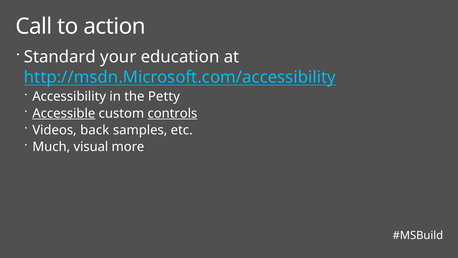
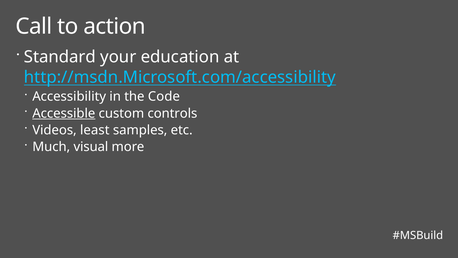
Petty: Petty -> Code (164, 96)
controls underline: present -> none (172, 113)
back: back -> least (95, 130)
